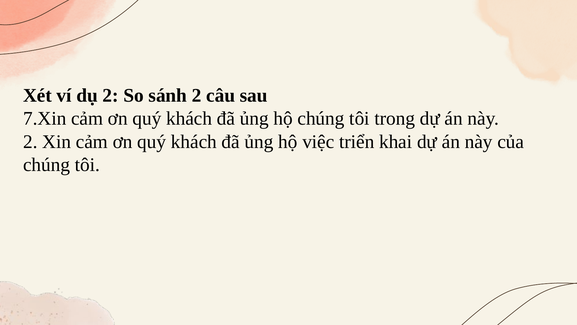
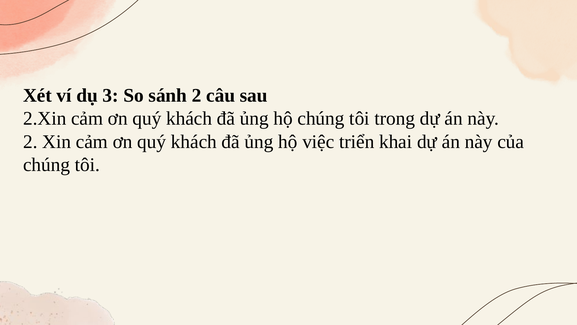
dụ 2: 2 -> 3 (111, 95)
7.Xin: 7.Xin -> 2.Xin (45, 118)
